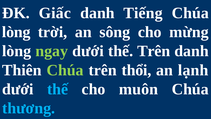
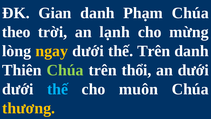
Giấc: Giấc -> Gian (55, 13)
Tiếng: Tiếng -> Phạm (143, 13)
lòng: lòng -> theo (16, 32)
sông: sông -> lạnh (115, 32)
ngay colour: light green -> yellow (52, 51)
an lạnh: lạnh -> dưới (193, 70)
thương colour: light blue -> yellow (29, 108)
